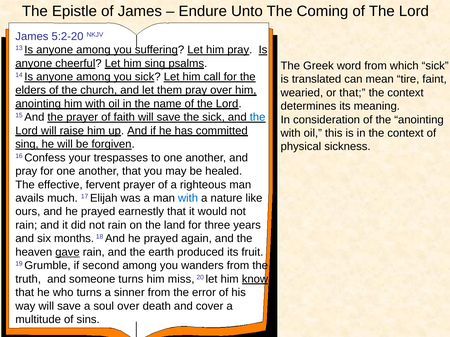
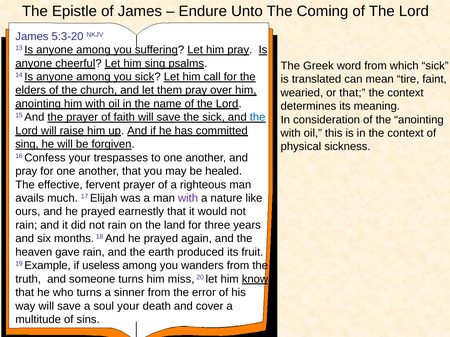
5:2-20: 5:2-20 -> 5:3-20 (68, 36)
with colour: blue -> purple (188, 198)
gave underline: present -> none (68, 252)
Grumble: Grumble -> Example (48, 266)
second: second -> useless (101, 266)
soul over: over -> your (128, 306)
